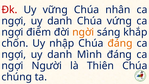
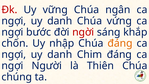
nhân: nhân -> ngân (118, 10)
điểm: điểm -> bước (39, 32)
ngời colour: orange -> red (83, 32)
Mình: Mình -> Chim (90, 54)
